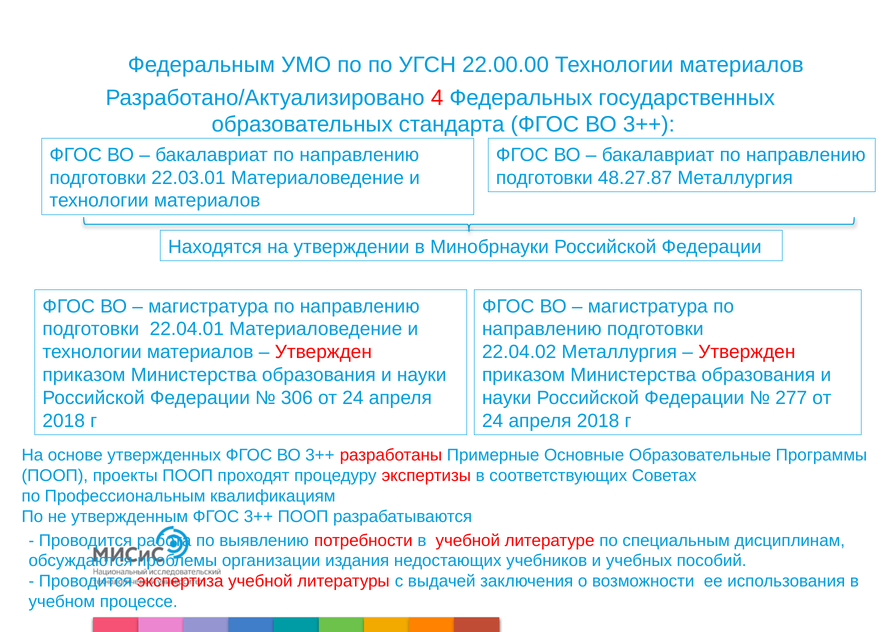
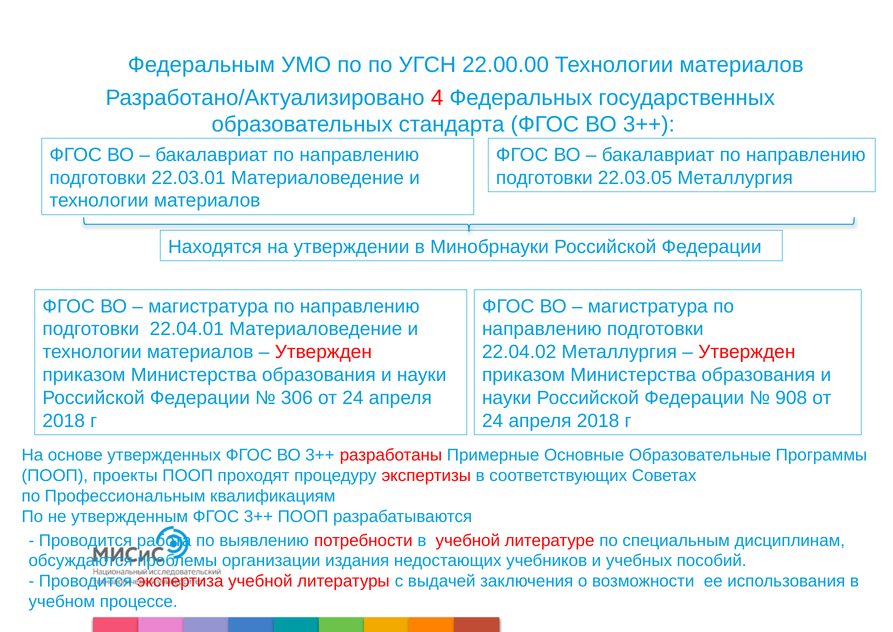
48.27.87: 48.27.87 -> 22.03.05 (635, 178)
277: 277 -> 908 (791, 398)
